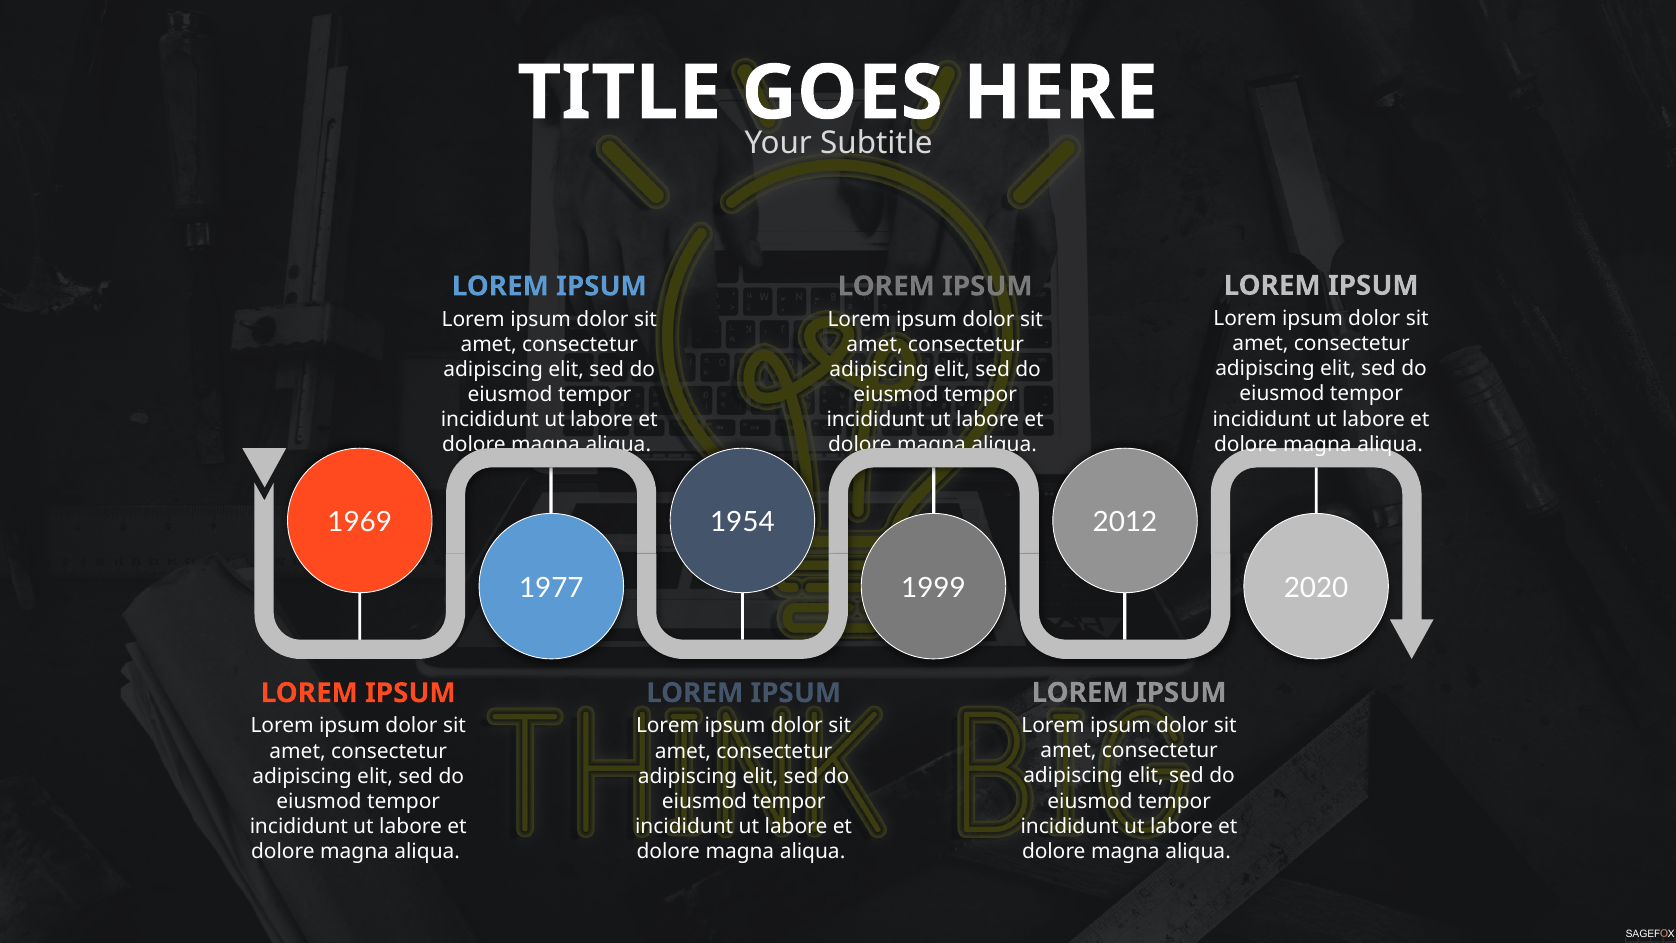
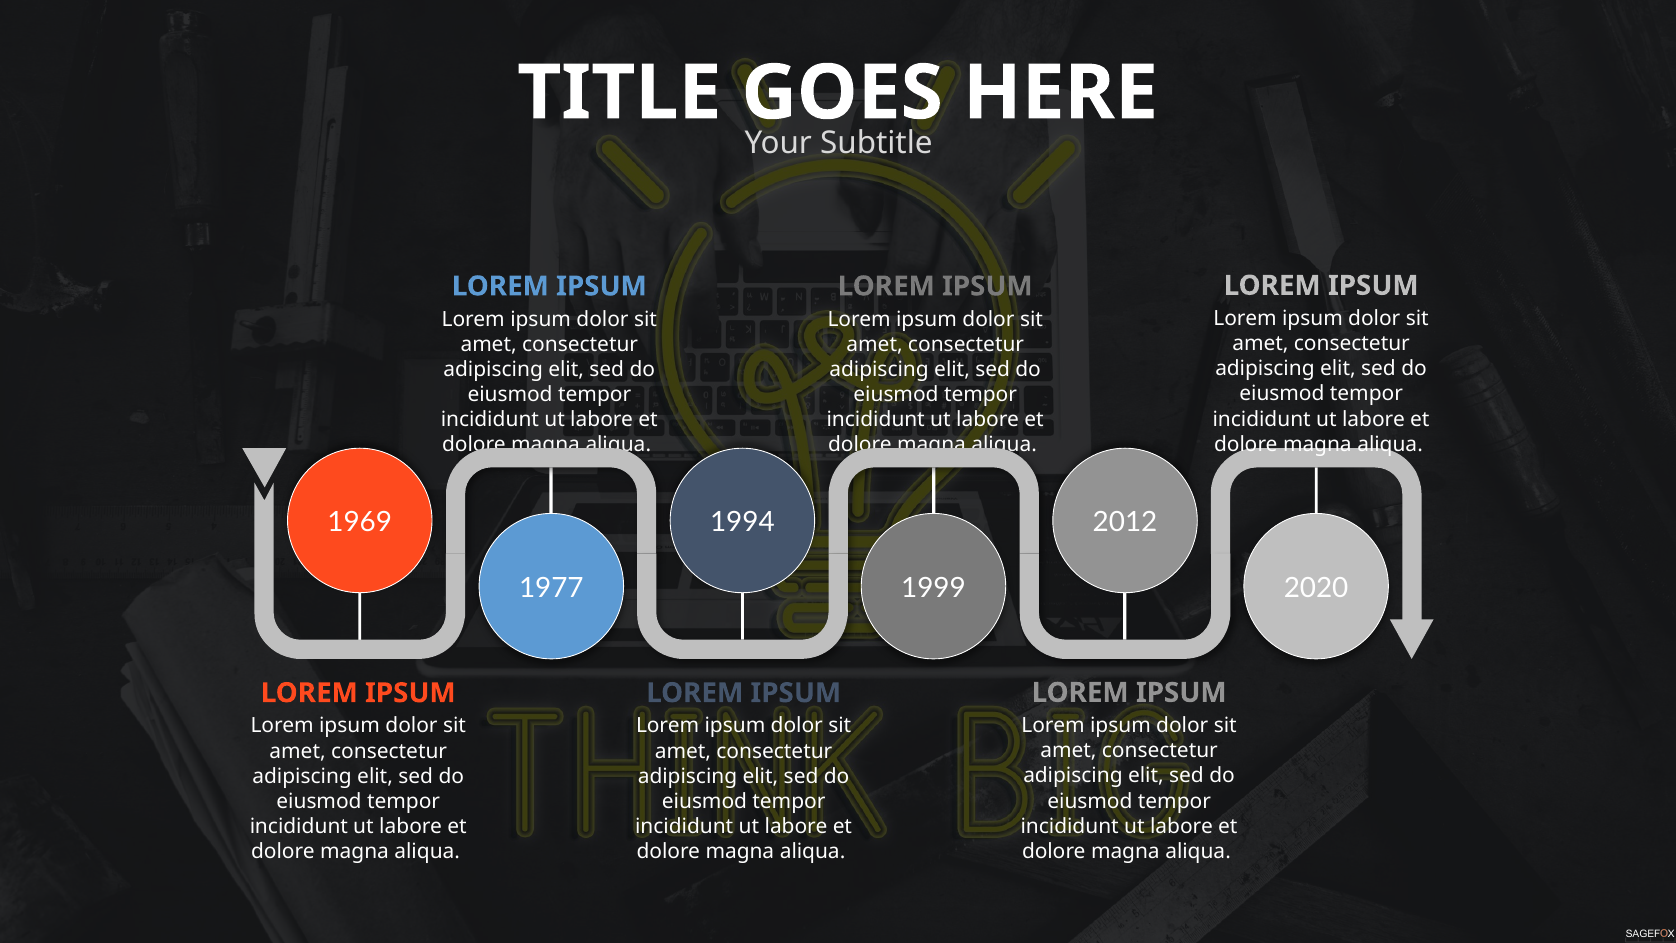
1954: 1954 -> 1994 (742, 522)
